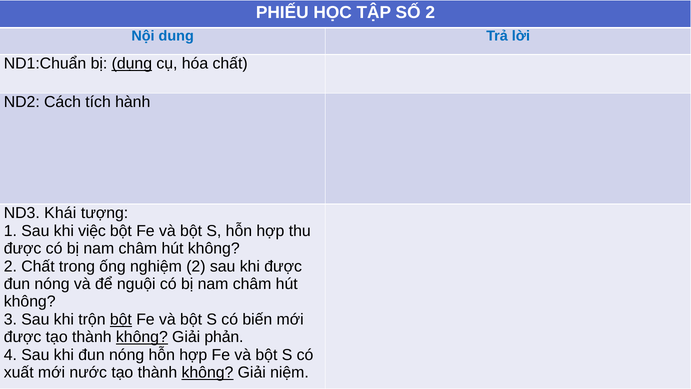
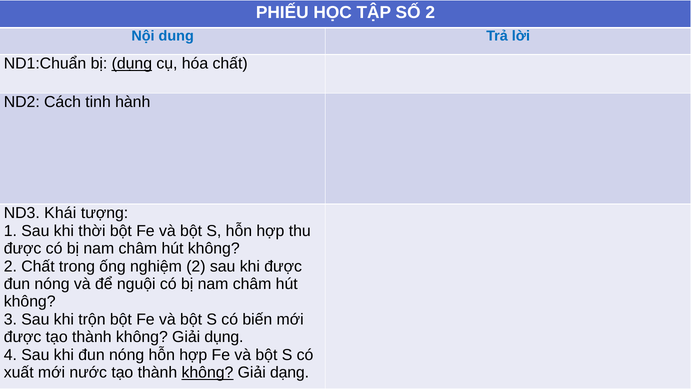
tích: tích -> tinh (98, 102)
việc: việc -> thời (92, 231)
bột underline: present -> none (121, 319)
không underline: present -> none (142, 337)
Giải phản: phản -> dụng (224, 337)
niệm: niệm -> dạng (290, 372)
